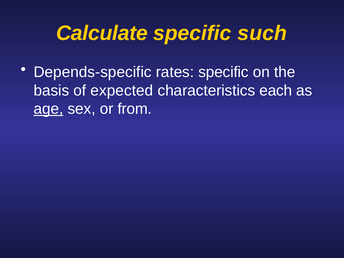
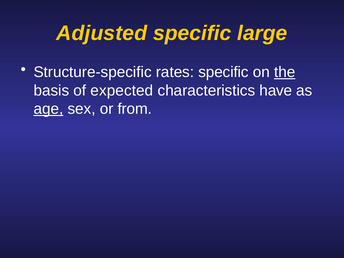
Calculate: Calculate -> Adjusted (102, 33)
such: such -> large (262, 33)
Depends-specific: Depends-specific -> Structure-specific (93, 72)
the underline: none -> present (285, 72)
each: each -> have (276, 91)
